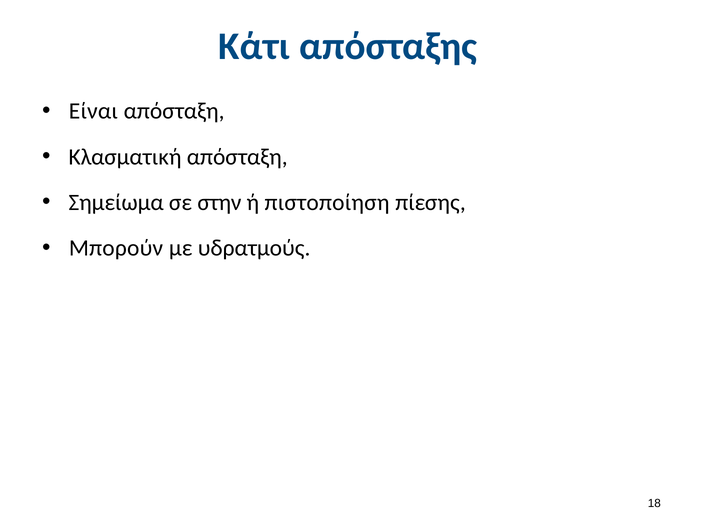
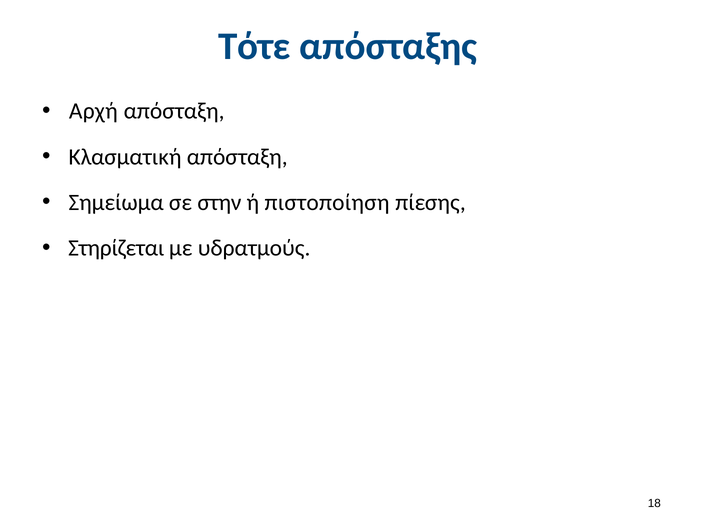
Κάτι: Κάτι -> Τότε (254, 47)
Είναι: Είναι -> Αρχή (93, 111)
Μπορούν: Μπορούν -> Στηρίζεται (116, 248)
